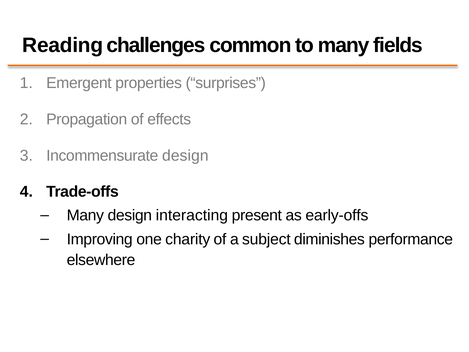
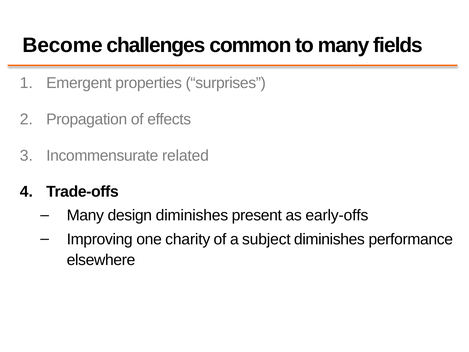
Reading: Reading -> Become (63, 45)
Incommensurate design: design -> related (185, 155)
design interacting: interacting -> diminishes (192, 215)
